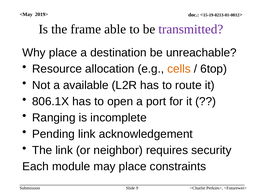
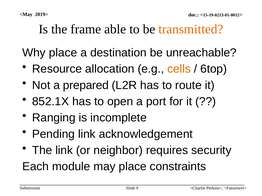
transmitted colour: purple -> orange (191, 29)
available: available -> prepared (86, 85)
806.1X: 806.1X -> 852.1X (51, 102)
